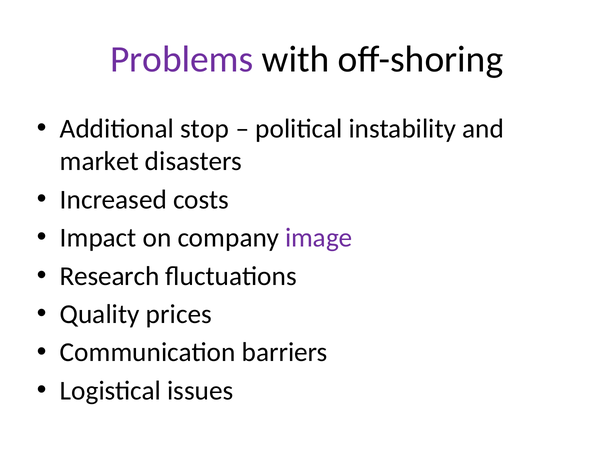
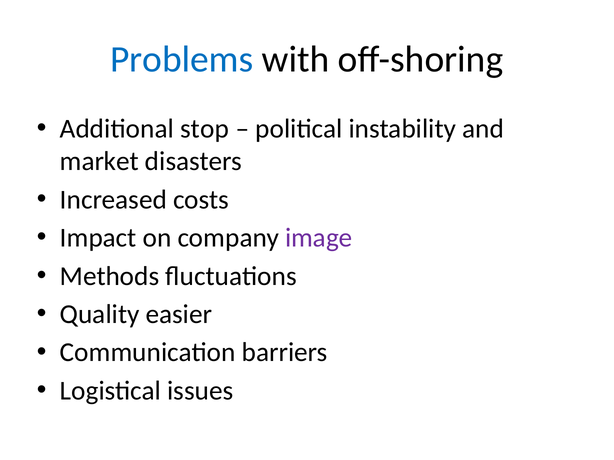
Problems colour: purple -> blue (182, 59)
Research: Research -> Methods (110, 276)
prices: prices -> easier (179, 315)
